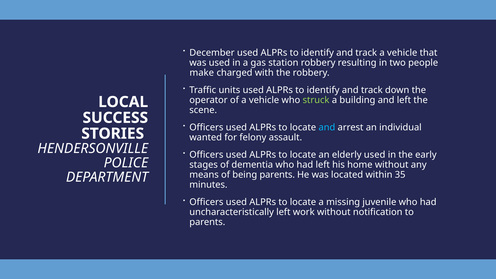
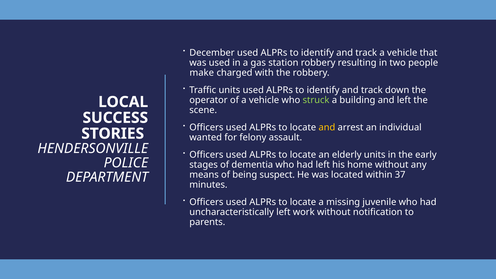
and colour: light blue -> yellow (327, 127)
elderly used: used -> units (375, 155)
being parents: parents -> suspect (277, 175)
35: 35 -> 37 (400, 175)
